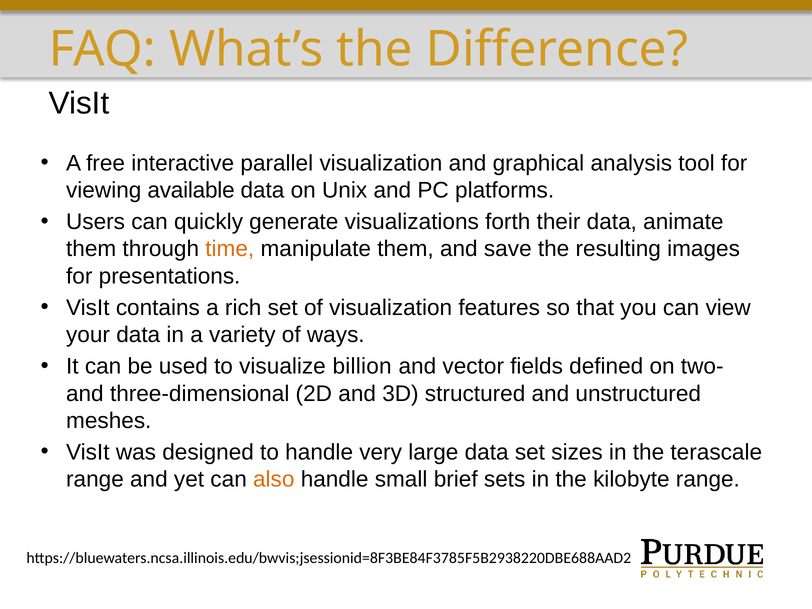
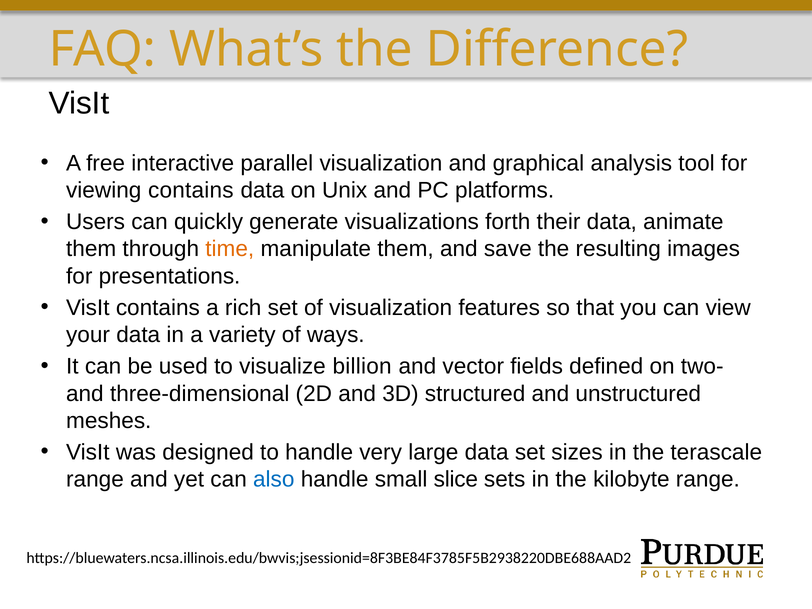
viewing available: available -> contains (191, 190)
also colour: orange -> blue (274, 479)
brief: brief -> slice (456, 479)
